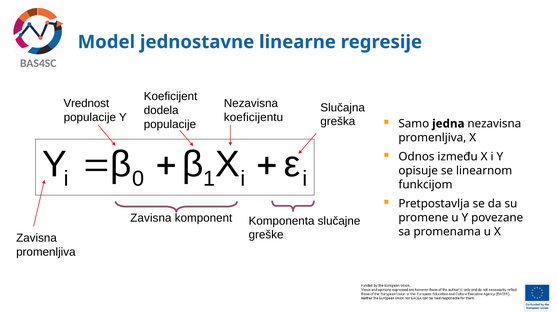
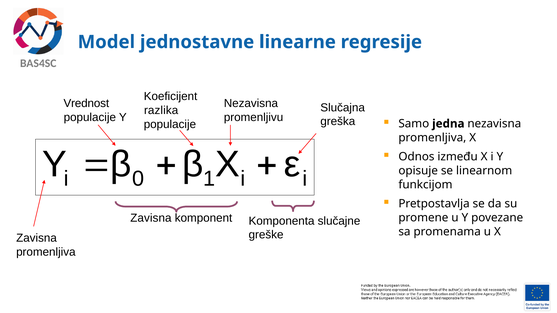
dodela: dodela -> razlika (161, 110)
koeficijentu: koeficijentu -> promenljivu (254, 117)
